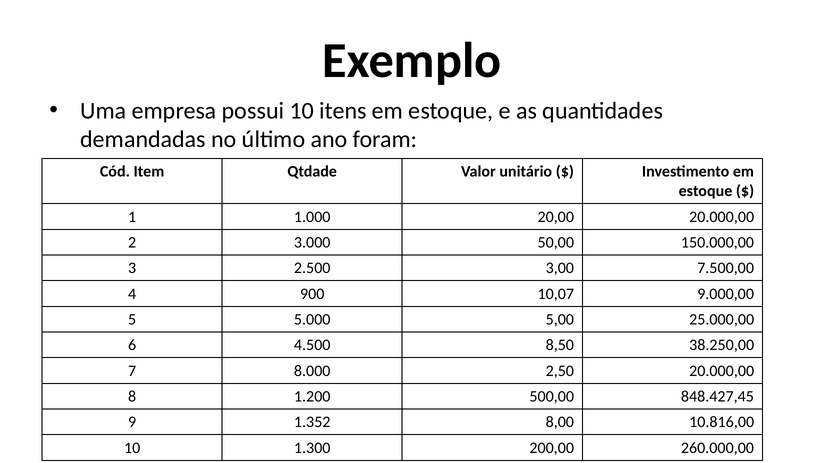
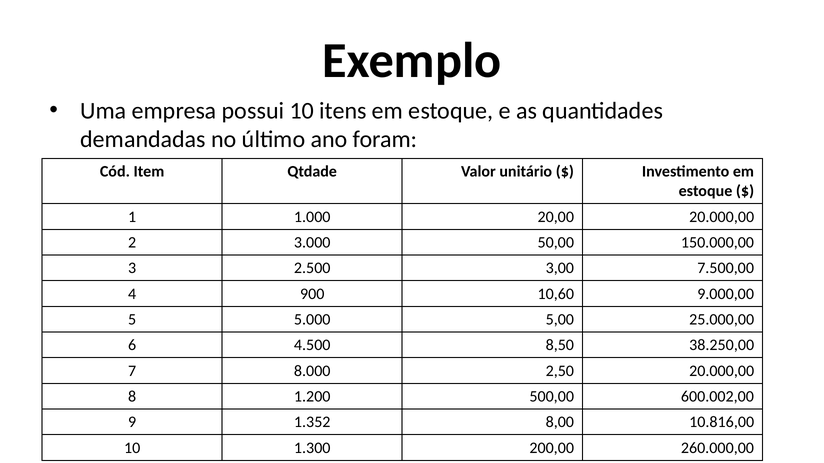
10,07: 10,07 -> 10,60 (556, 294)
848.427,45: 848.427,45 -> 600.002,00 (717, 397)
